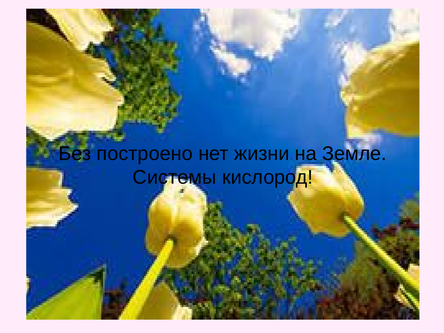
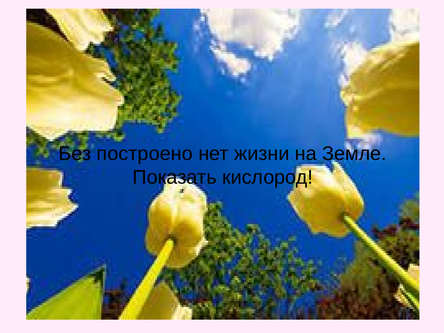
Системы: Системы -> Показать (175, 177)
